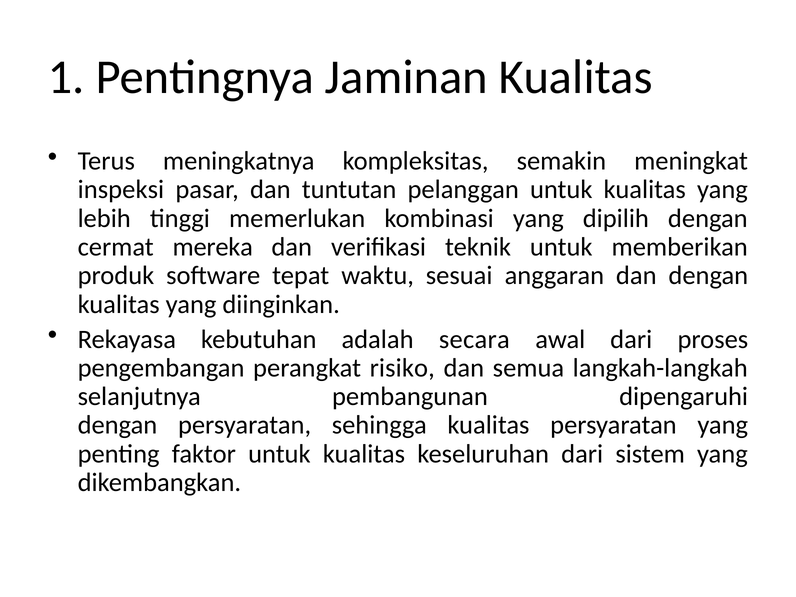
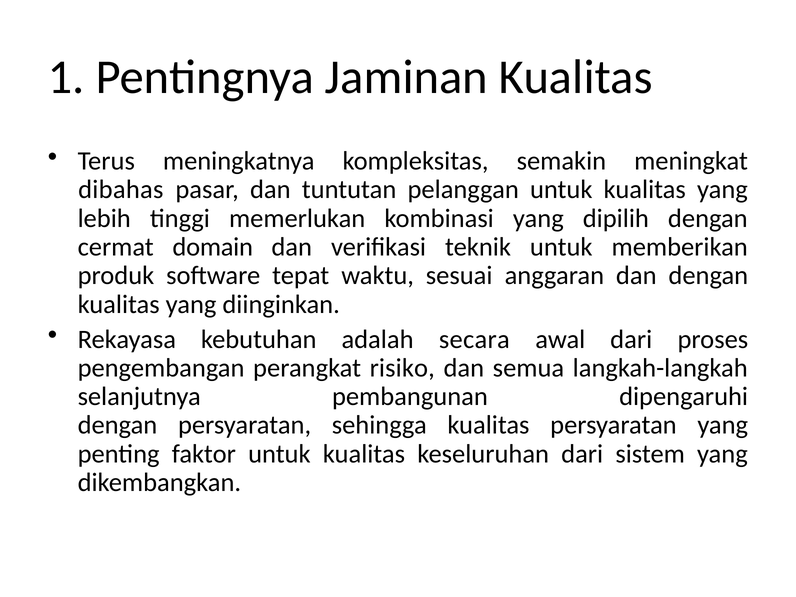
inspeksi: inspeksi -> dibahas (121, 190)
mereka: mereka -> domain (213, 247)
